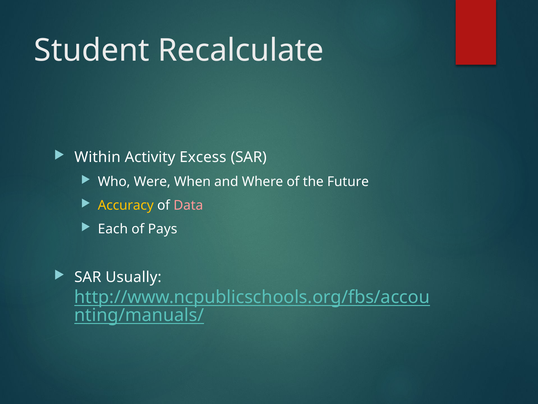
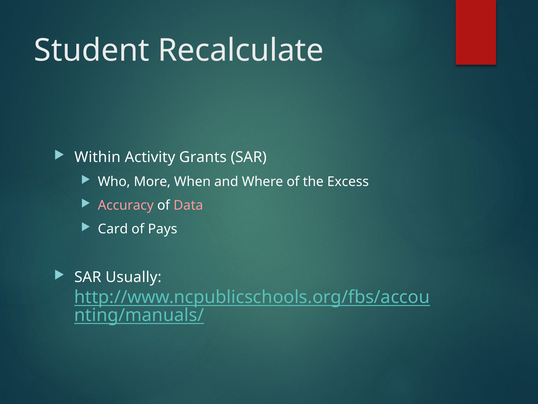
Excess: Excess -> Grants (203, 157)
Were: Were -> More (152, 182)
Future: Future -> Excess (348, 182)
Accuracy colour: yellow -> pink (126, 205)
Each: Each -> Card (113, 229)
